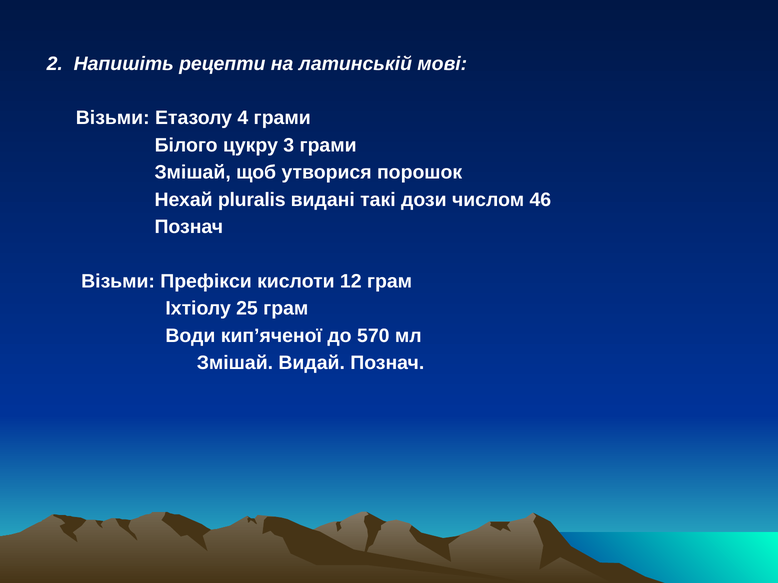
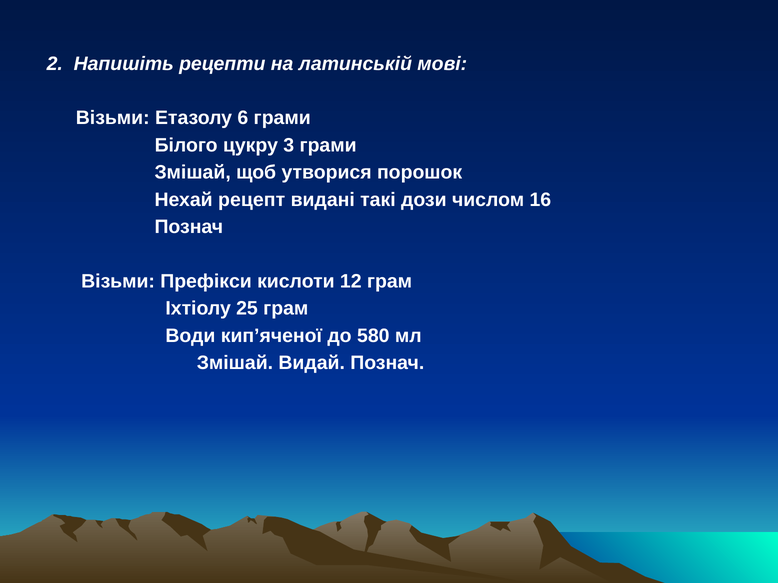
4: 4 -> 6 (243, 118)
рluralis: рluralis -> рецепт (252, 200)
46: 46 -> 16 (540, 200)
570: 570 -> 580 (373, 336)
